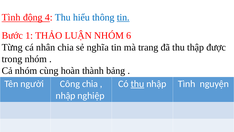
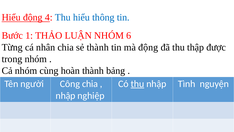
Tình: Tình -> Hiểu (11, 17)
tin underline: present -> none (123, 17)
sẻ nghĩa: nghĩa -> thành (98, 47)
mà trang: trang -> động (148, 47)
